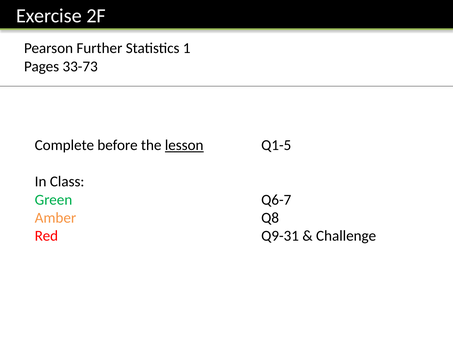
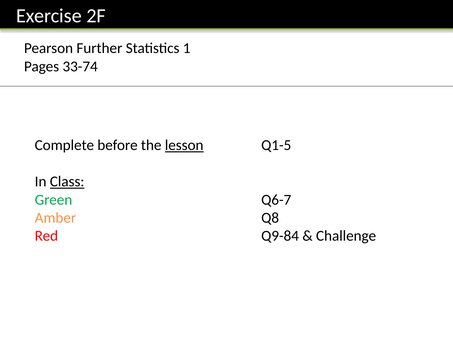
33-73: 33-73 -> 33-74 (80, 66)
Class underline: none -> present (67, 181)
Q9-31: Q9-31 -> Q9-84 (280, 236)
